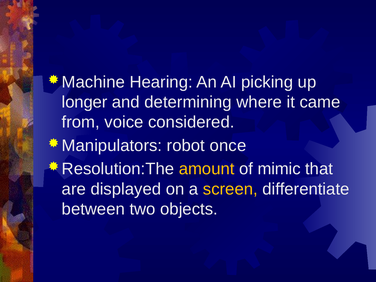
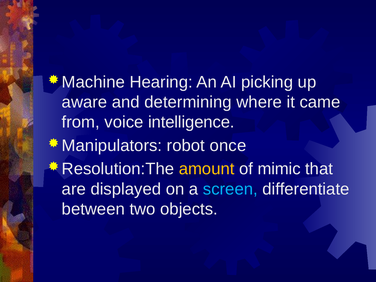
longer: longer -> aware (84, 102)
considered: considered -> intelligence (191, 122)
screen colour: yellow -> light blue (230, 189)
